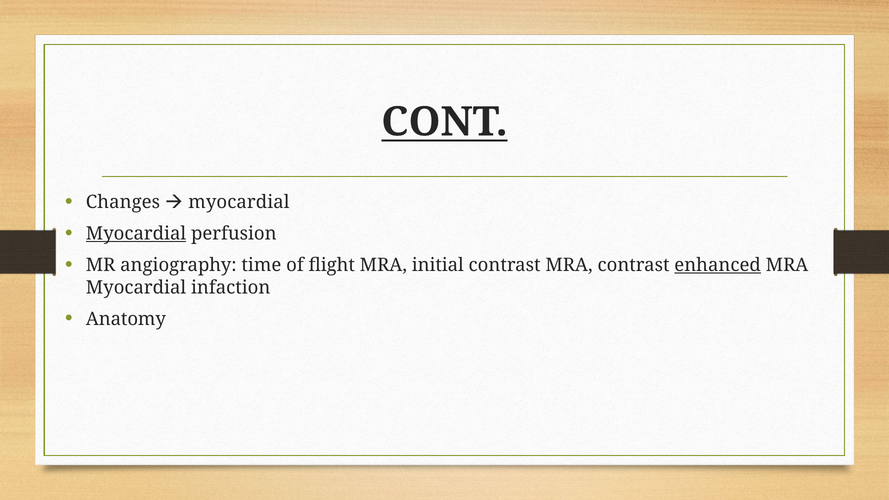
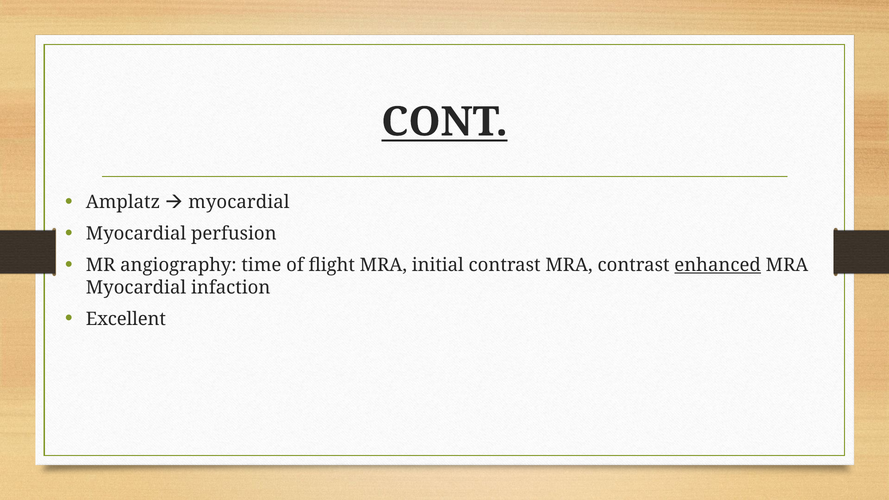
Changes: Changes -> Amplatz (123, 202)
Myocardial underline: present -> none (136, 234)
Anatomy: Anatomy -> Excellent (126, 319)
